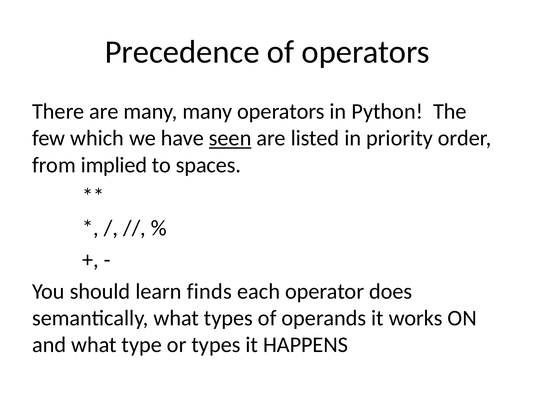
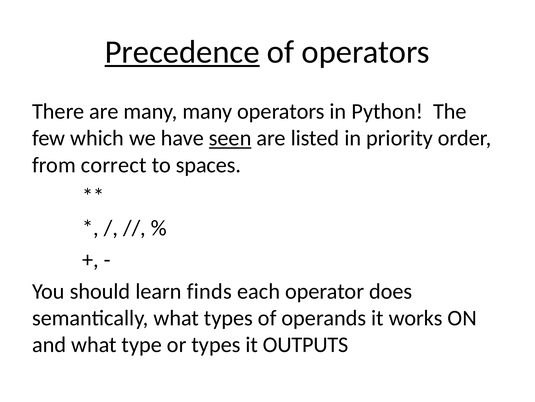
Precedence underline: none -> present (182, 52)
implied: implied -> correct (114, 165)
HAPPENS: HAPPENS -> OUTPUTS (306, 344)
